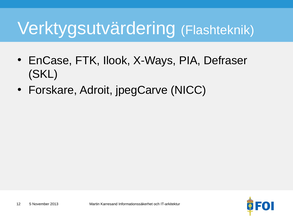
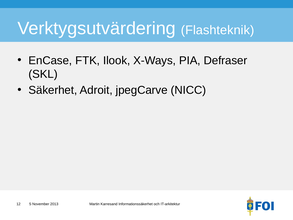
Forskare: Forskare -> Säkerhet (53, 90)
